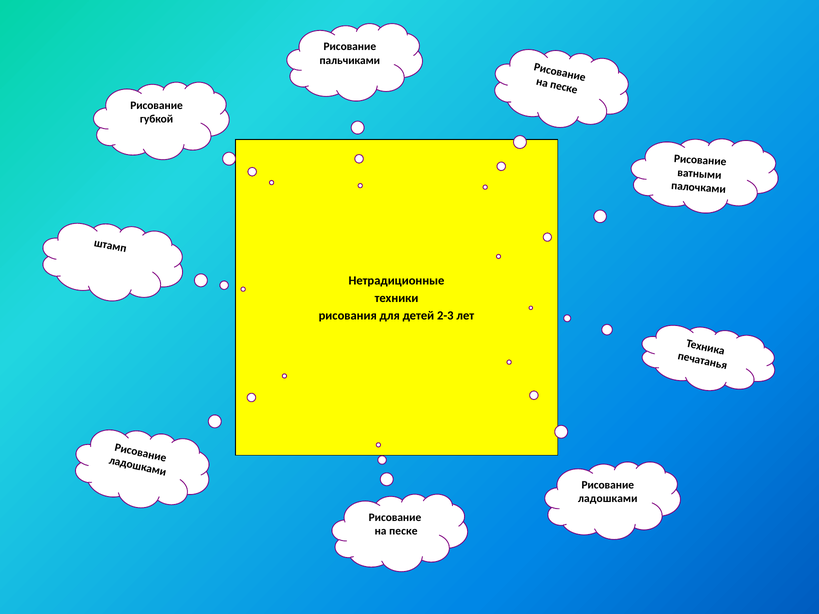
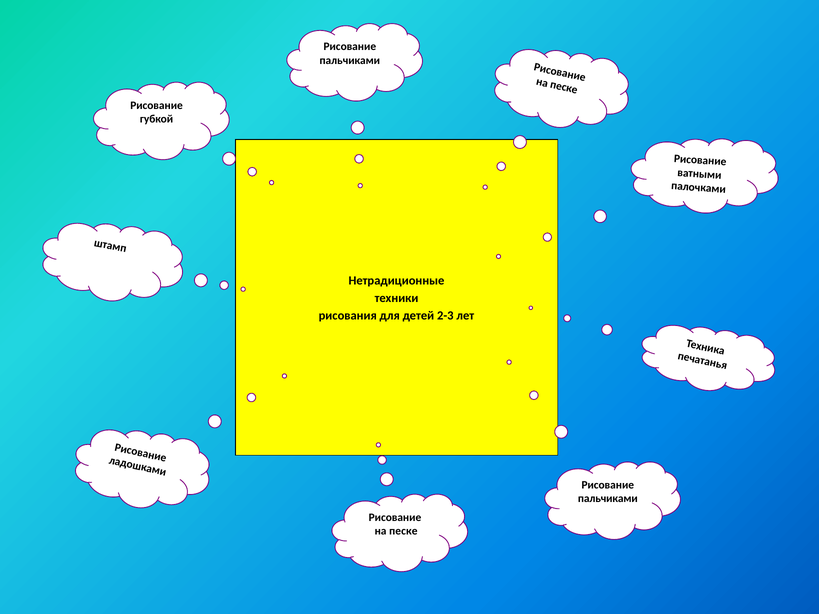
ладошками: ладошками -> пальчиками (608, 499)
